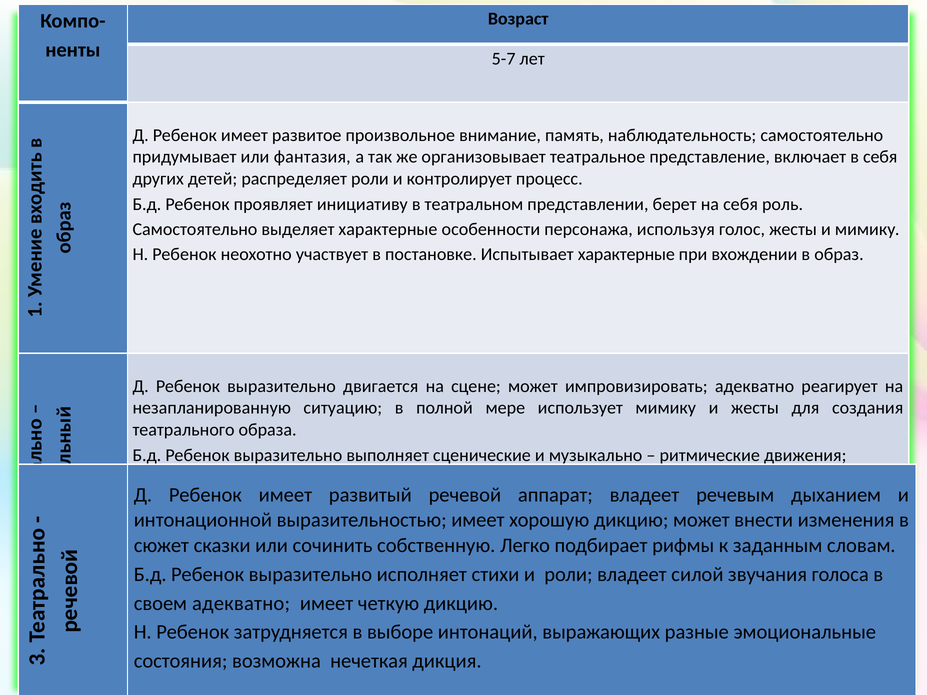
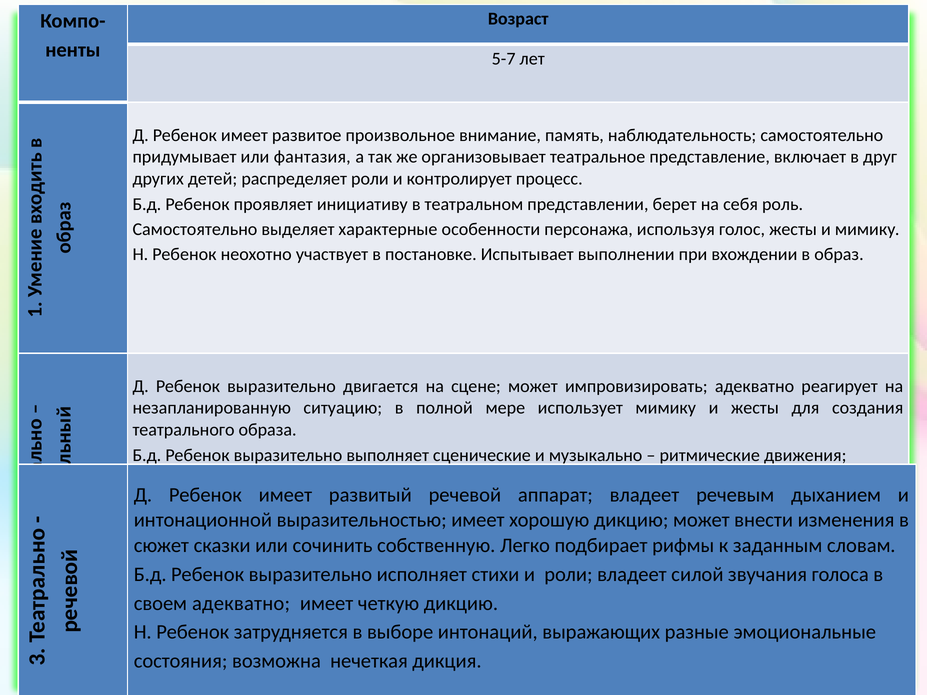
в себя: себя -> друг (880, 157)
Испытывает характерные: характерные -> выполнении (626, 255)
